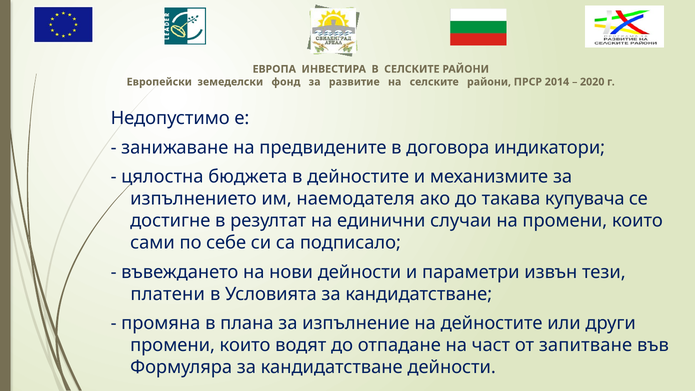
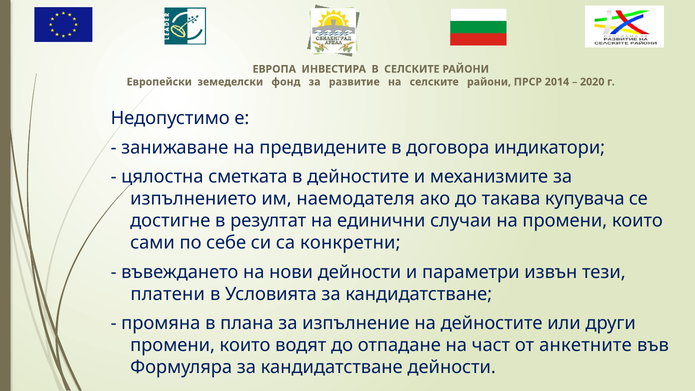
бюджета: бюджета -> сметката (248, 177)
подписало: подписало -> конкретни (350, 243)
запитване: запитване -> анкетните (586, 345)
